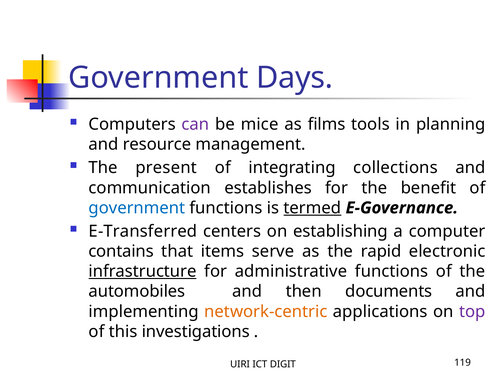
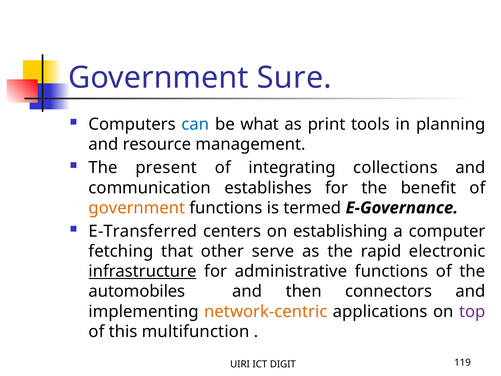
Days: Days -> Sure (294, 78)
can colour: purple -> blue (195, 124)
mice: mice -> what (260, 124)
films: films -> print (327, 124)
government colour: blue -> orange (137, 208)
termed underline: present -> none (312, 208)
contains: contains -> fetching (121, 251)
items: items -> other (222, 251)
documents: documents -> connectors (389, 291)
investigations: investigations -> multifunction (196, 331)
